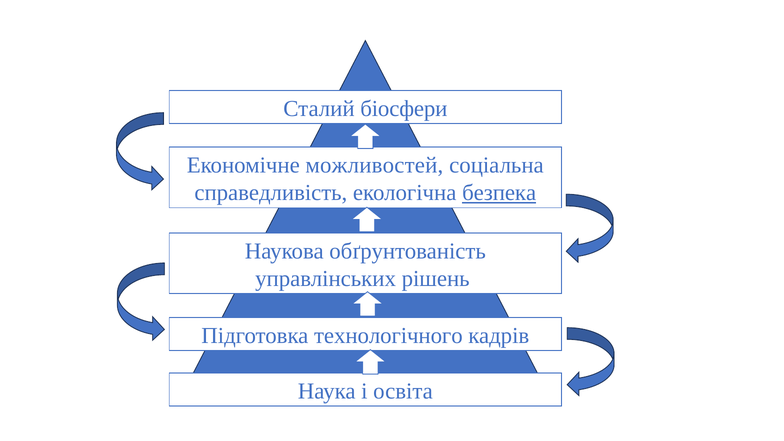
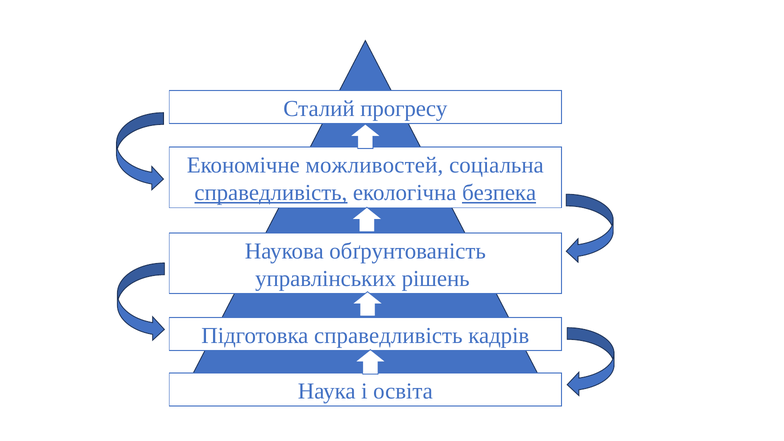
біосфери: біосфери -> прогресу (404, 109)
справедливість underline: none -> present (271, 193)
Підготовка технологічного: технологічного -> справедливість (388, 336)
